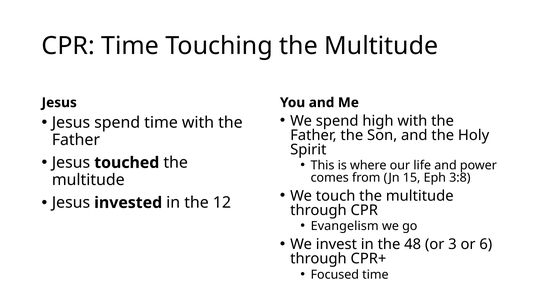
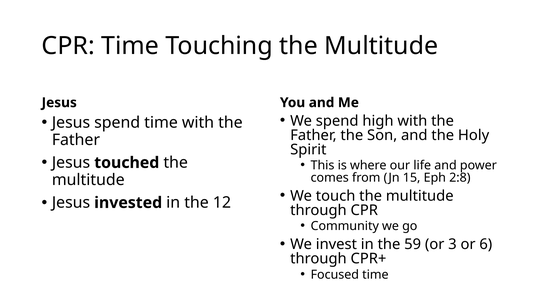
3:8: 3:8 -> 2:8 (460, 177)
Evangelism: Evangelism -> Community (345, 226)
48: 48 -> 59 (413, 244)
